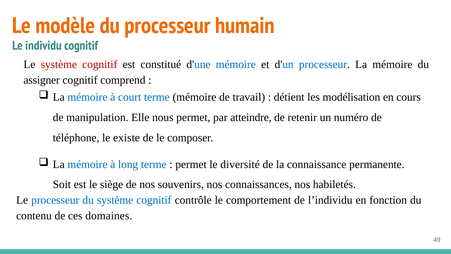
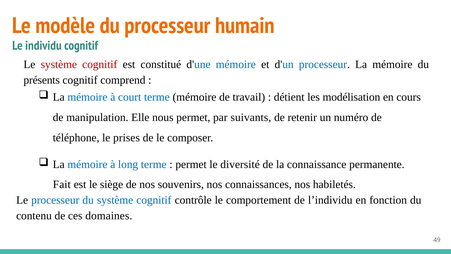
assigner: assigner -> présents (42, 80)
atteindre: atteindre -> suivants (251, 117)
existe: existe -> prises (126, 138)
Soit: Soit -> Fait (62, 184)
